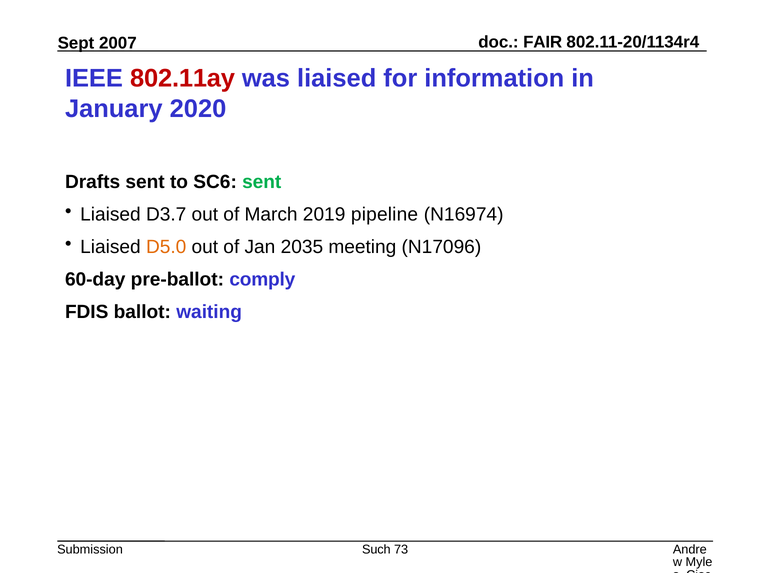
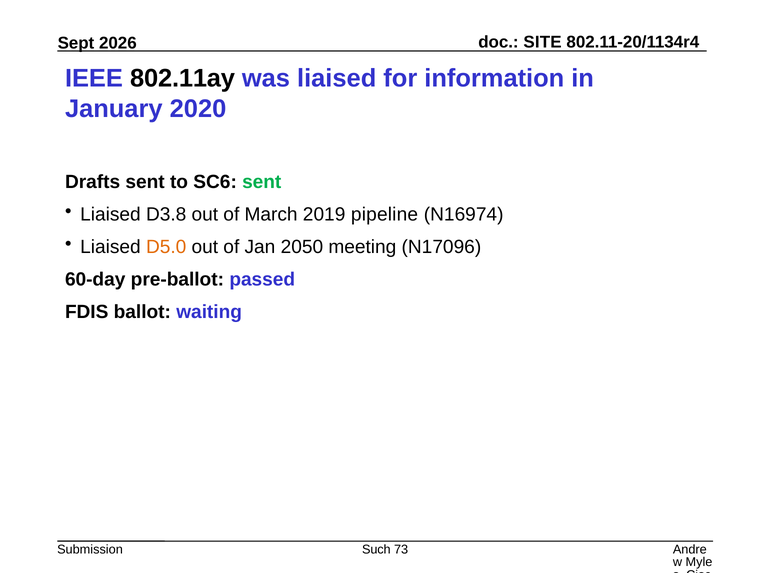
FAIR: FAIR -> SITE (543, 42)
2007: 2007 -> 2026 (118, 43)
802.11ay colour: red -> black (183, 78)
D3.7: D3.7 -> D3.8 (166, 215)
2035: 2035 -> 2050 (302, 247)
comply: comply -> passed (262, 280)
